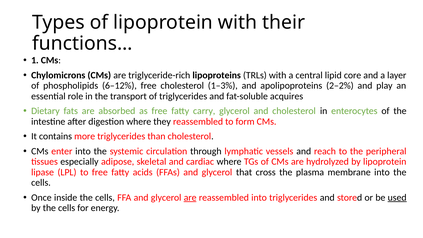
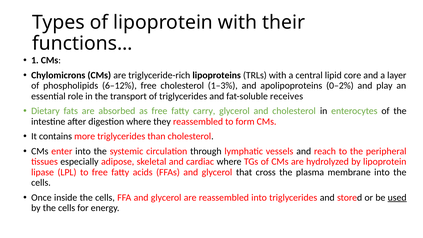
2–2%: 2–2% -> 0–2% (340, 86)
acquires: acquires -> receives (287, 96)
are underline: present -> none (190, 198)
